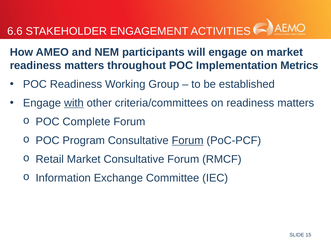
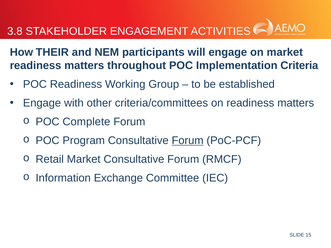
6.6: 6.6 -> 3.8 (15, 31)
AMEO: AMEO -> THEIR (52, 52)
Metrics: Metrics -> Criteria (299, 66)
with underline: present -> none (74, 103)
